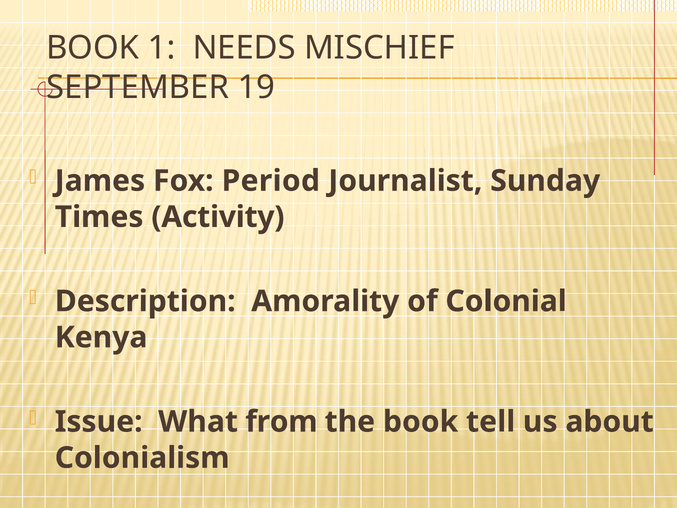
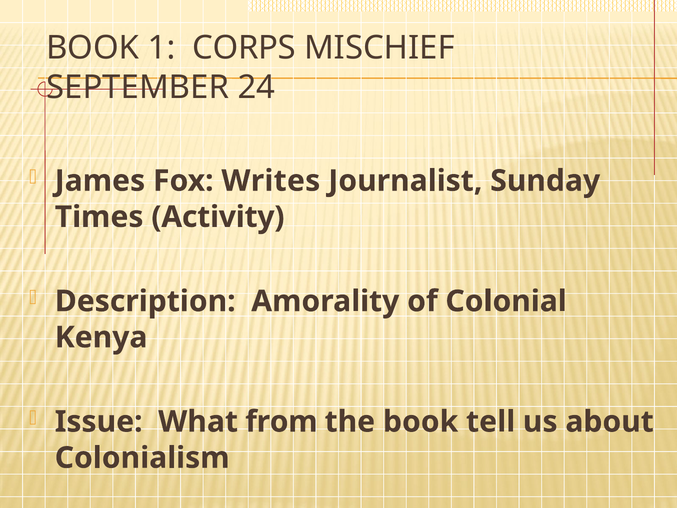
NEEDS: NEEDS -> CORPS (244, 48)
19: 19 -> 24 (256, 87)
Period: Period -> Writes (271, 181)
